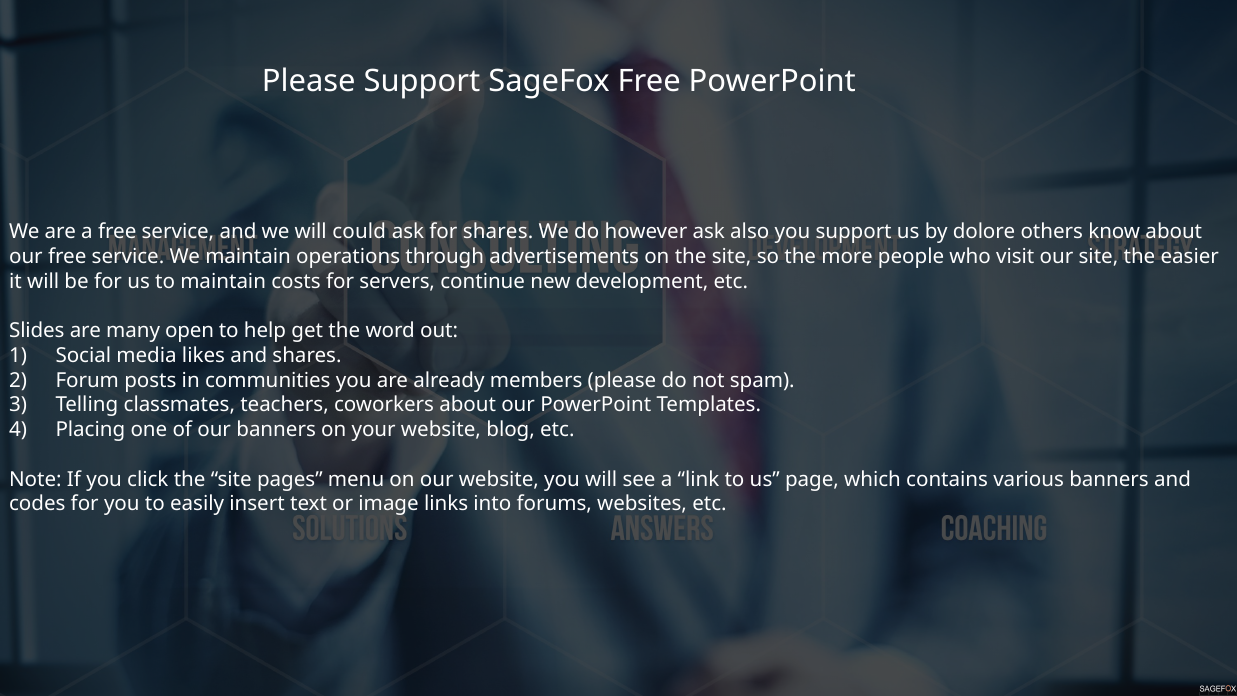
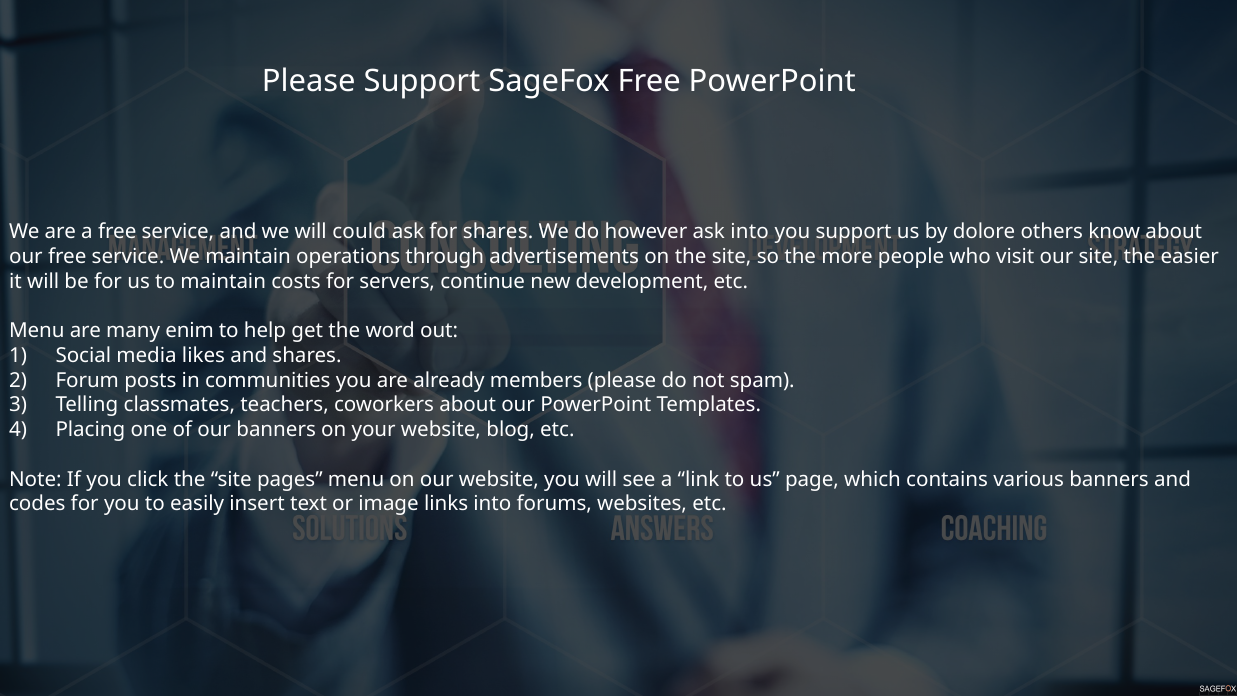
ask also: also -> into (750, 232)
Slides: Slides -> Menu (37, 331)
open: open -> enim (190, 331)
